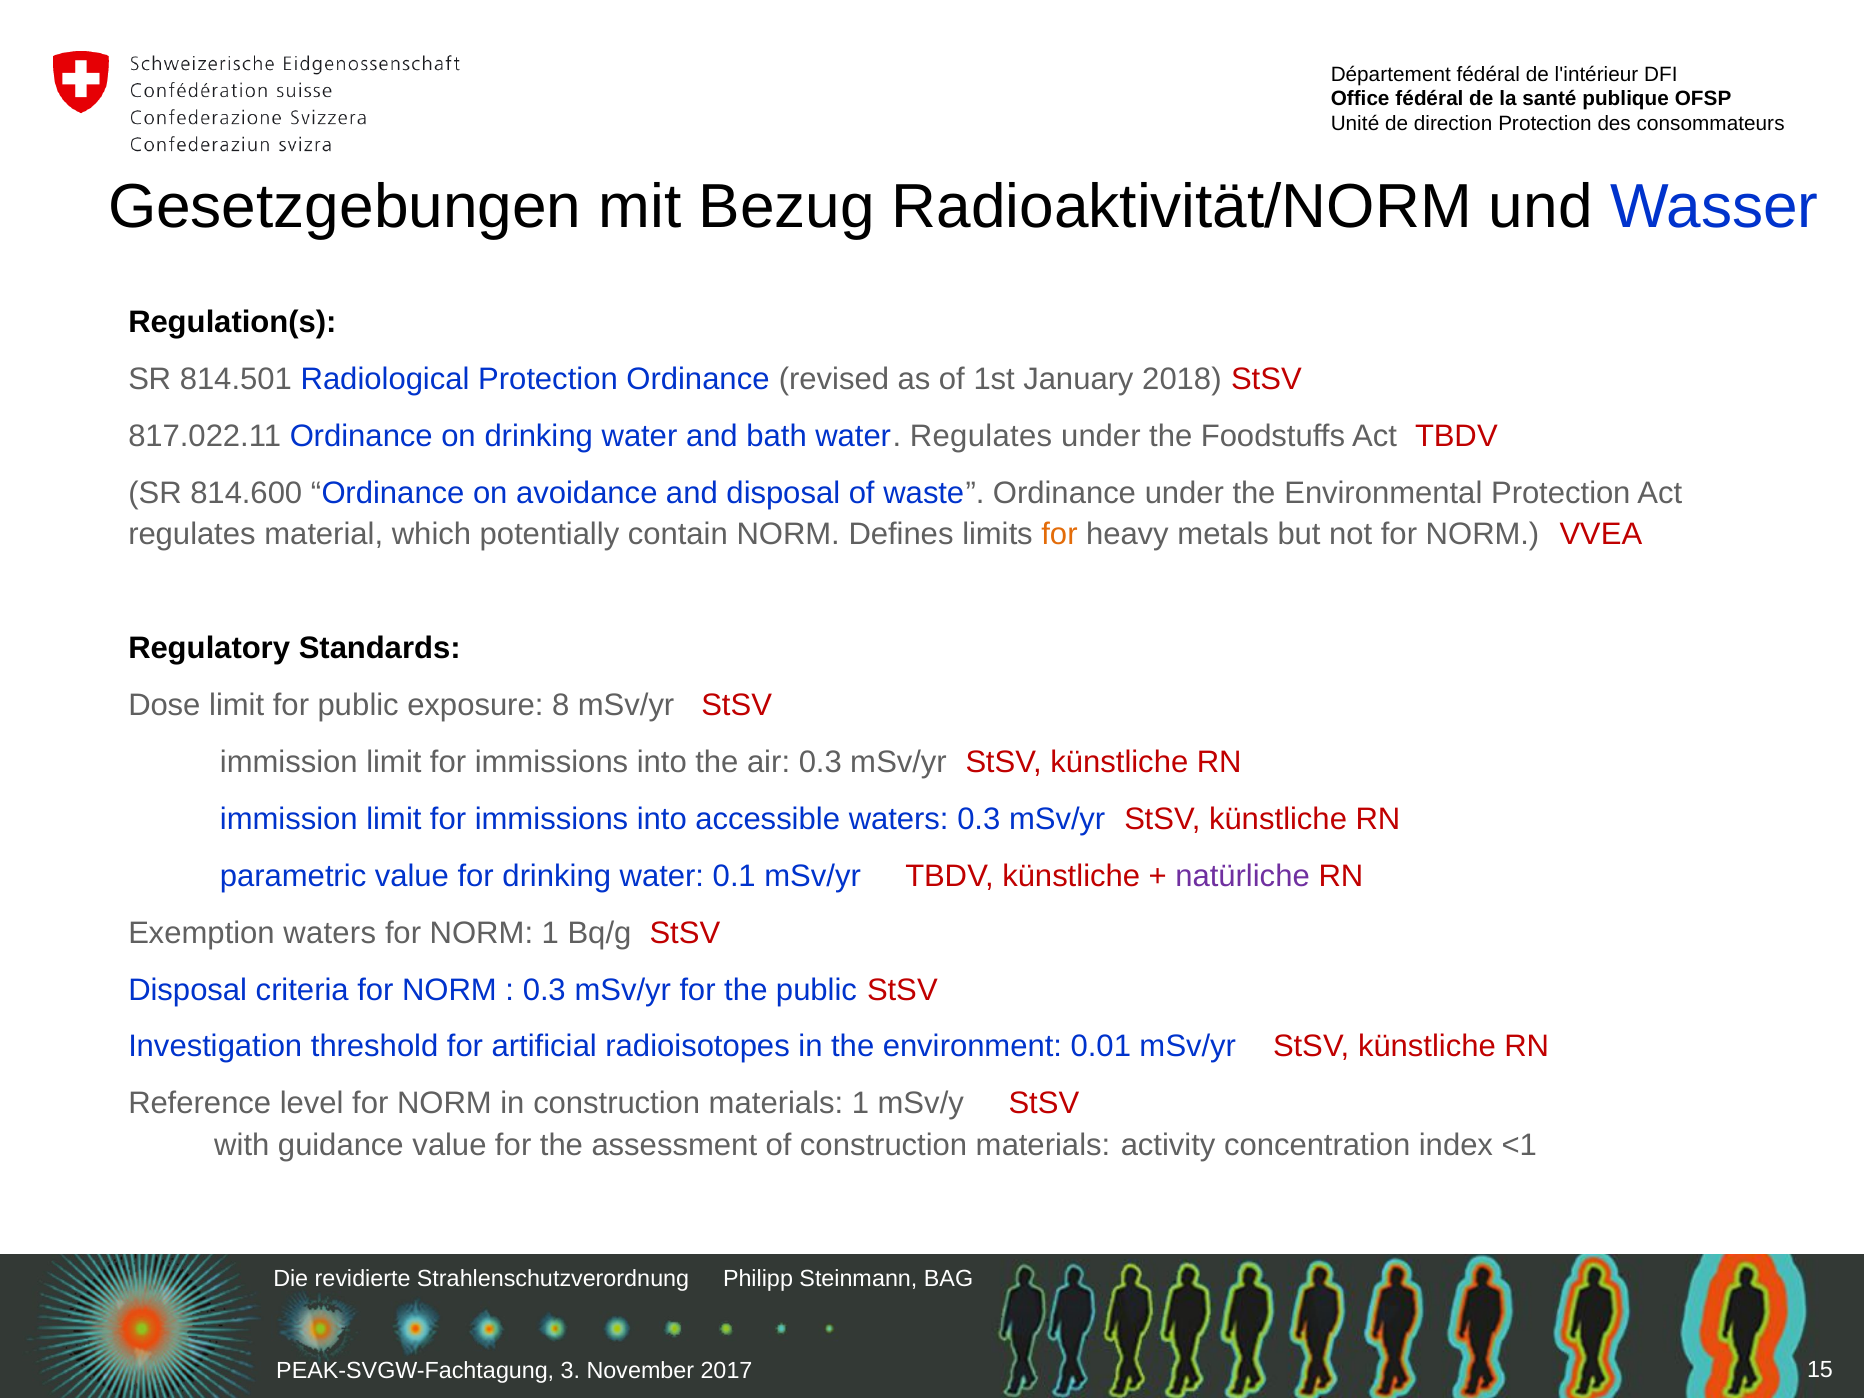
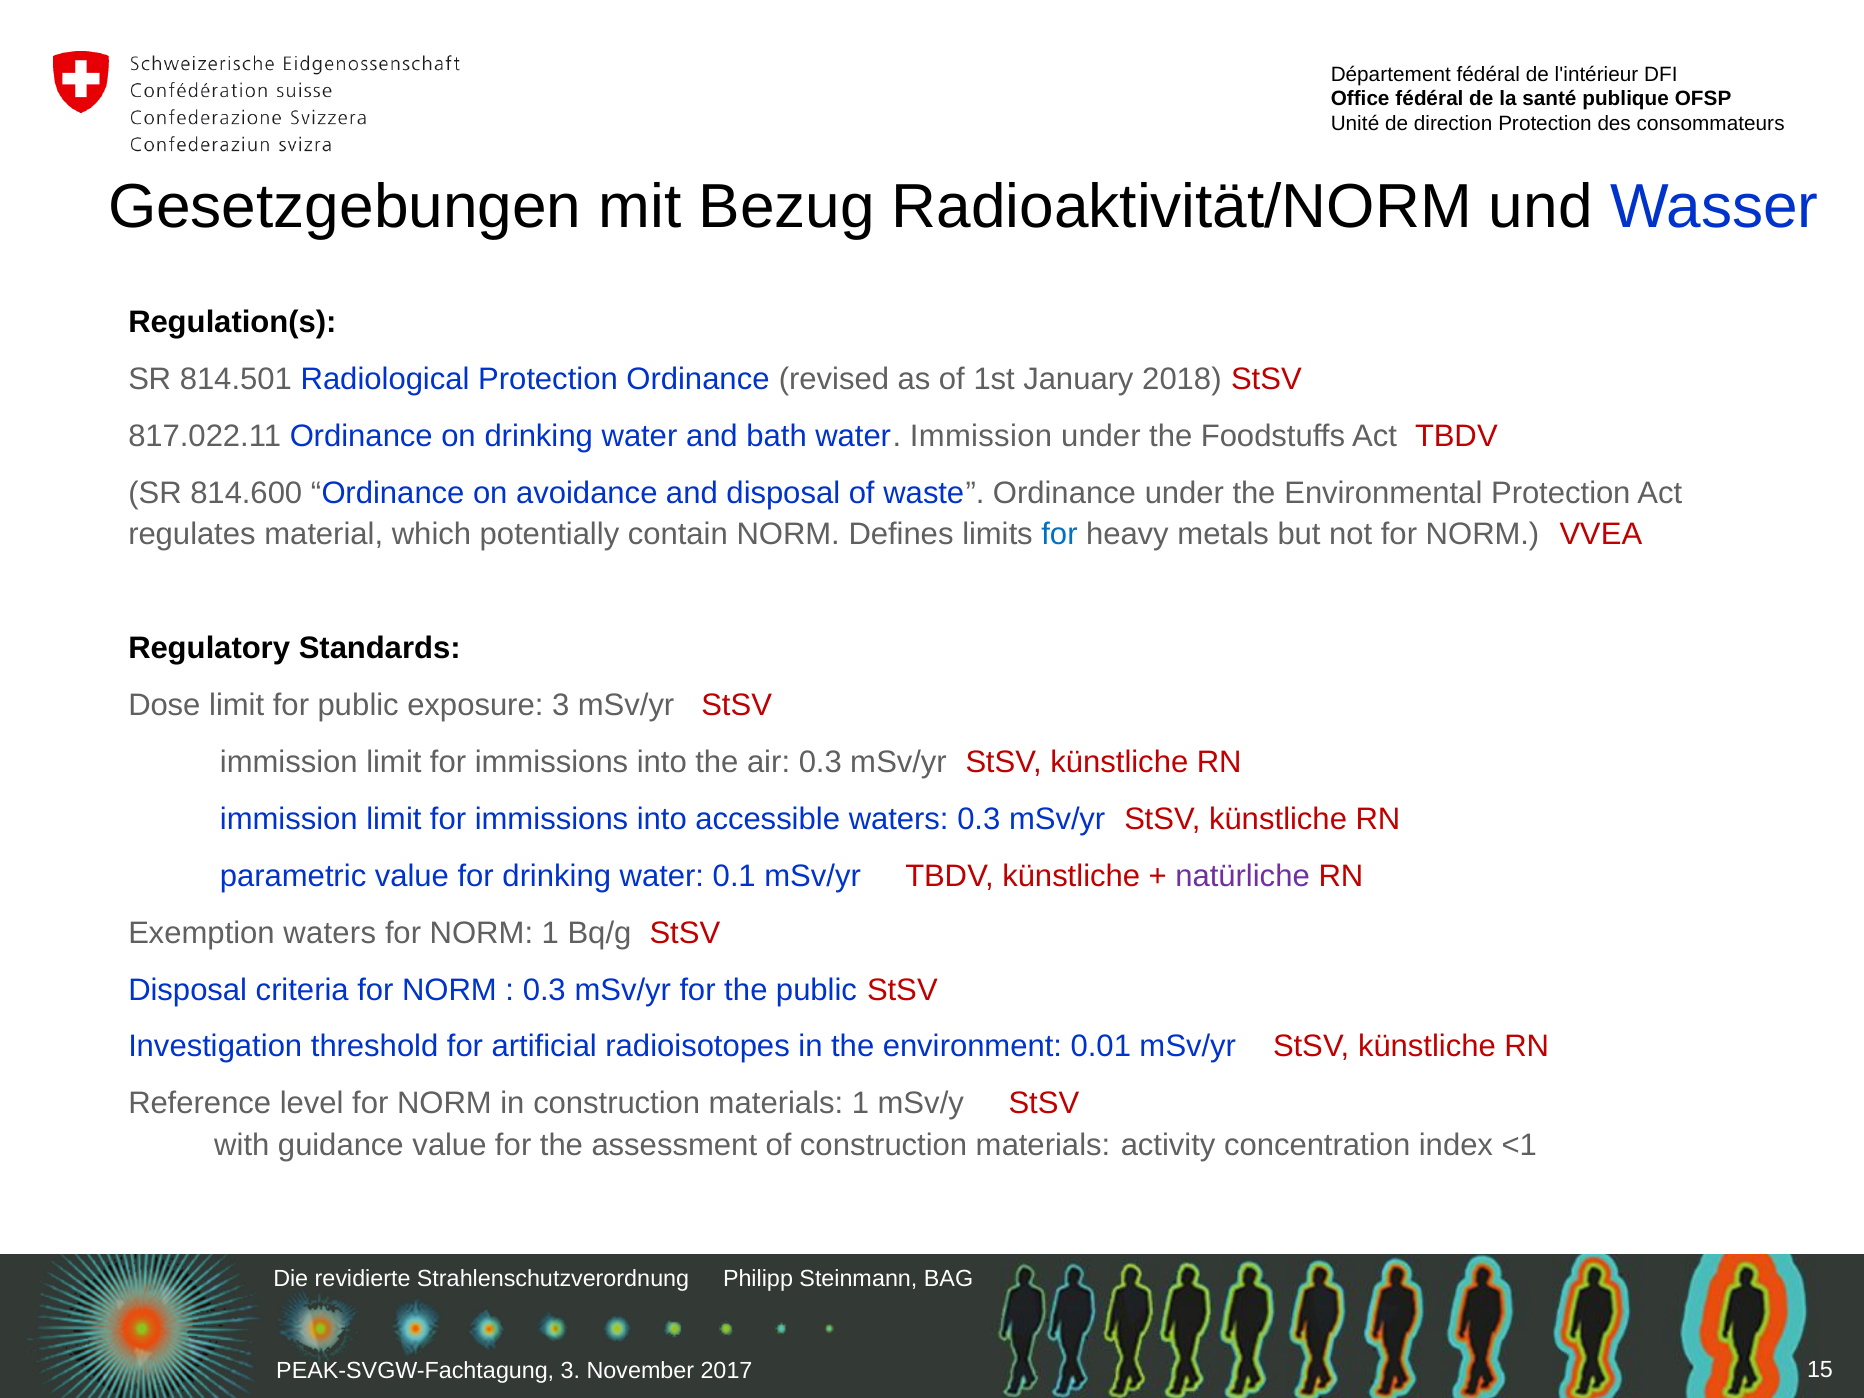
water Regulates: Regulates -> Immission (981, 436)
for colour: orange -> blue (1059, 534)
exposure 8: 8 -> 3 (561, 705)
